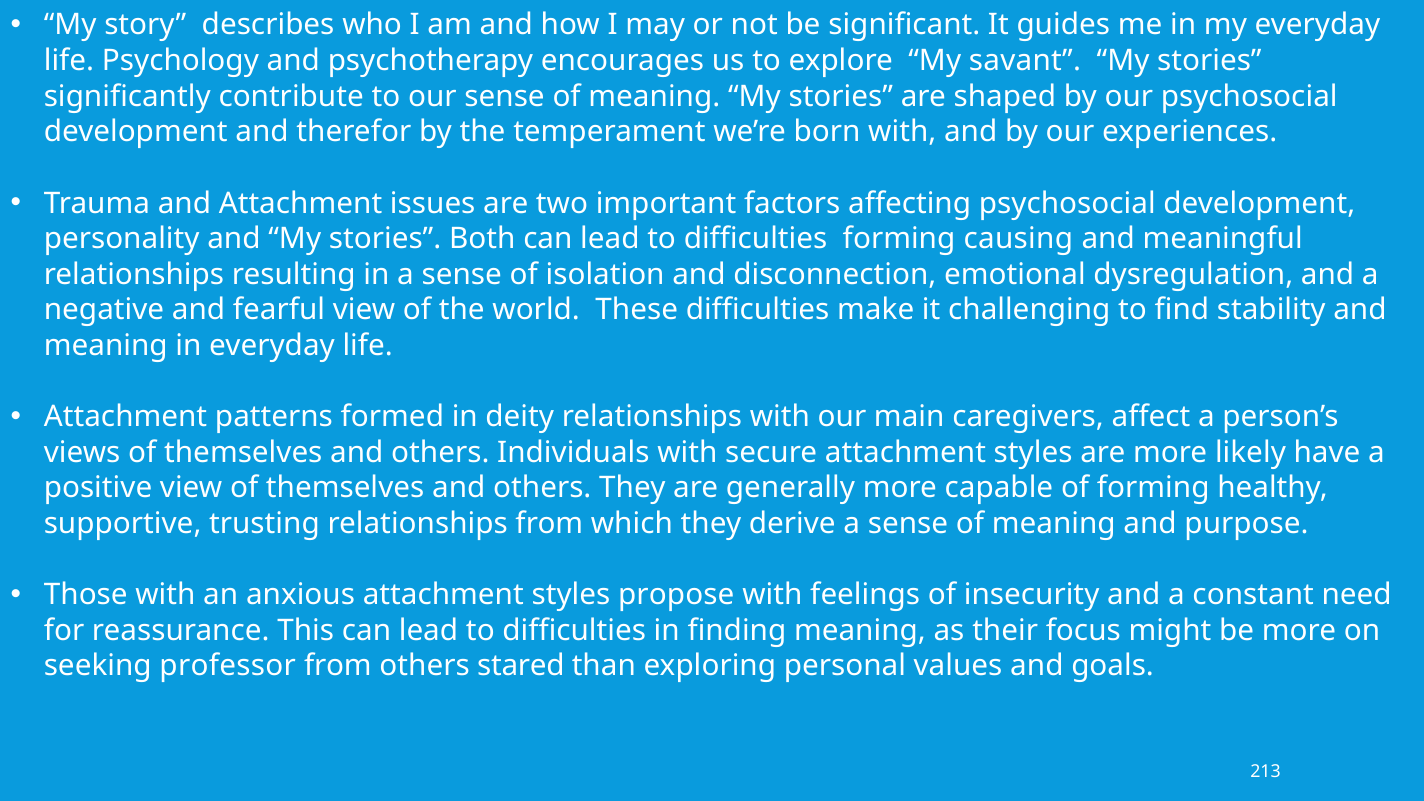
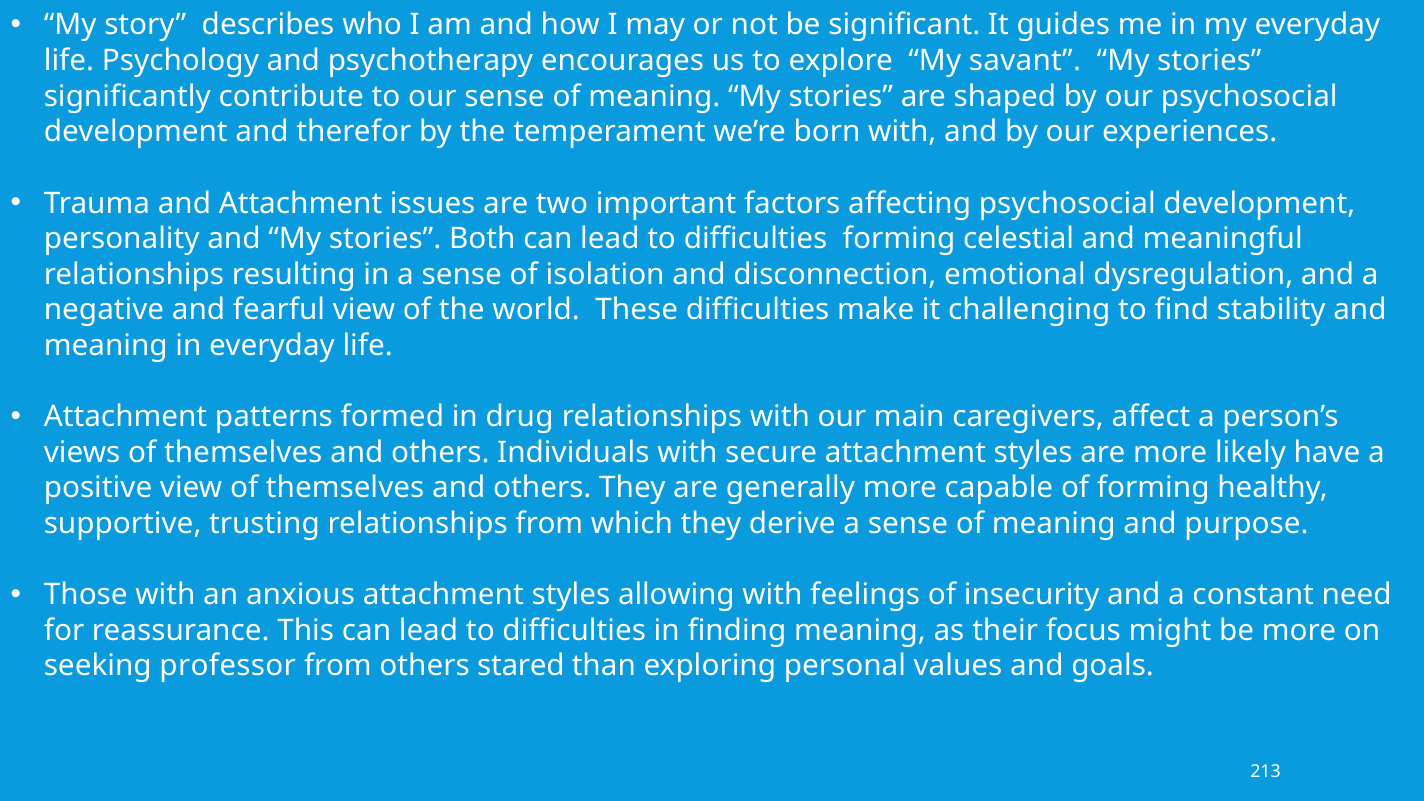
causing: causing -> celestial (1019, 239)
deity: deity -> drug (520, 417)
propose: propose -> allowing (676, 595)
